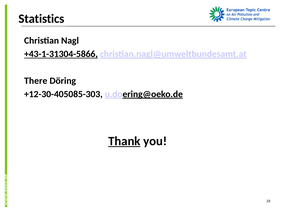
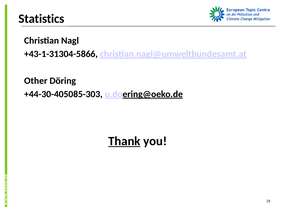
+43-1-31304-5866 underline: present -> none (61, 54)
There: There -> Other (36, 81)
+12-30-405085-303: +12-30-405085-303 -> +44-30-405085-303 (63, 94)
